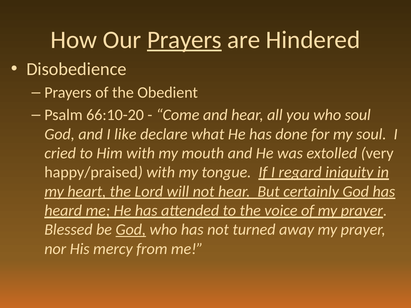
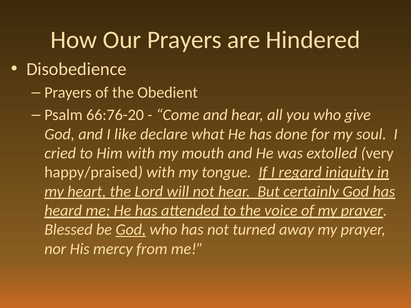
Prayers underline: present -> none (184, 40)
66:10-20: 66:10-20 -> 66:76-20 (115, 115)
who soul: soul -> give (358, 115)
